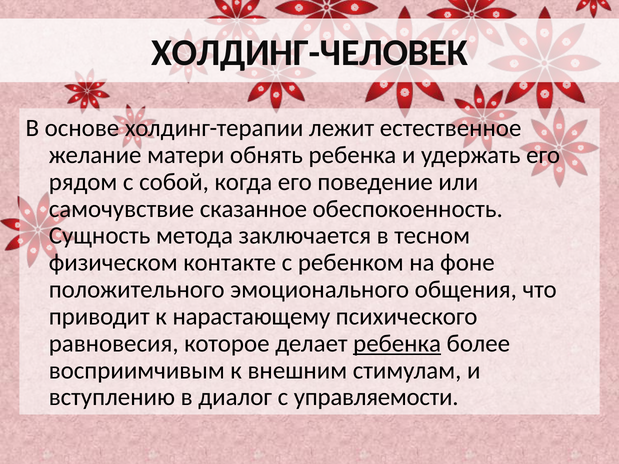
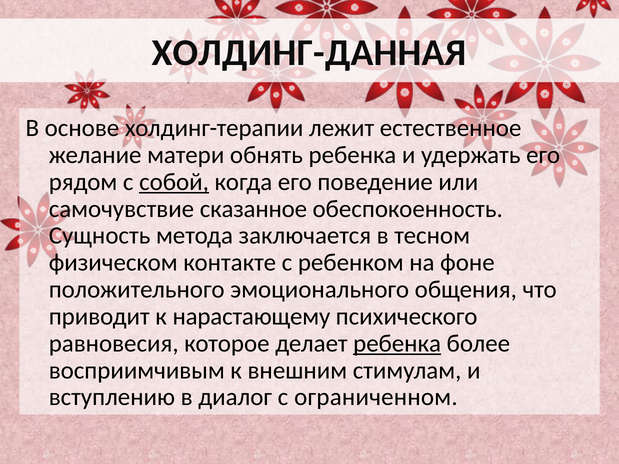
ХОЛДИНГ-ЧЕЛОВЕК: ХОЛДИНГ-ЧЕЛОВЕК -> ХОЛДИНГ-ДАННАЯ (309, 53)
собой underline: none -> present (174, 182)
управляемости: управляемости -> ограниченном (376, 397)
